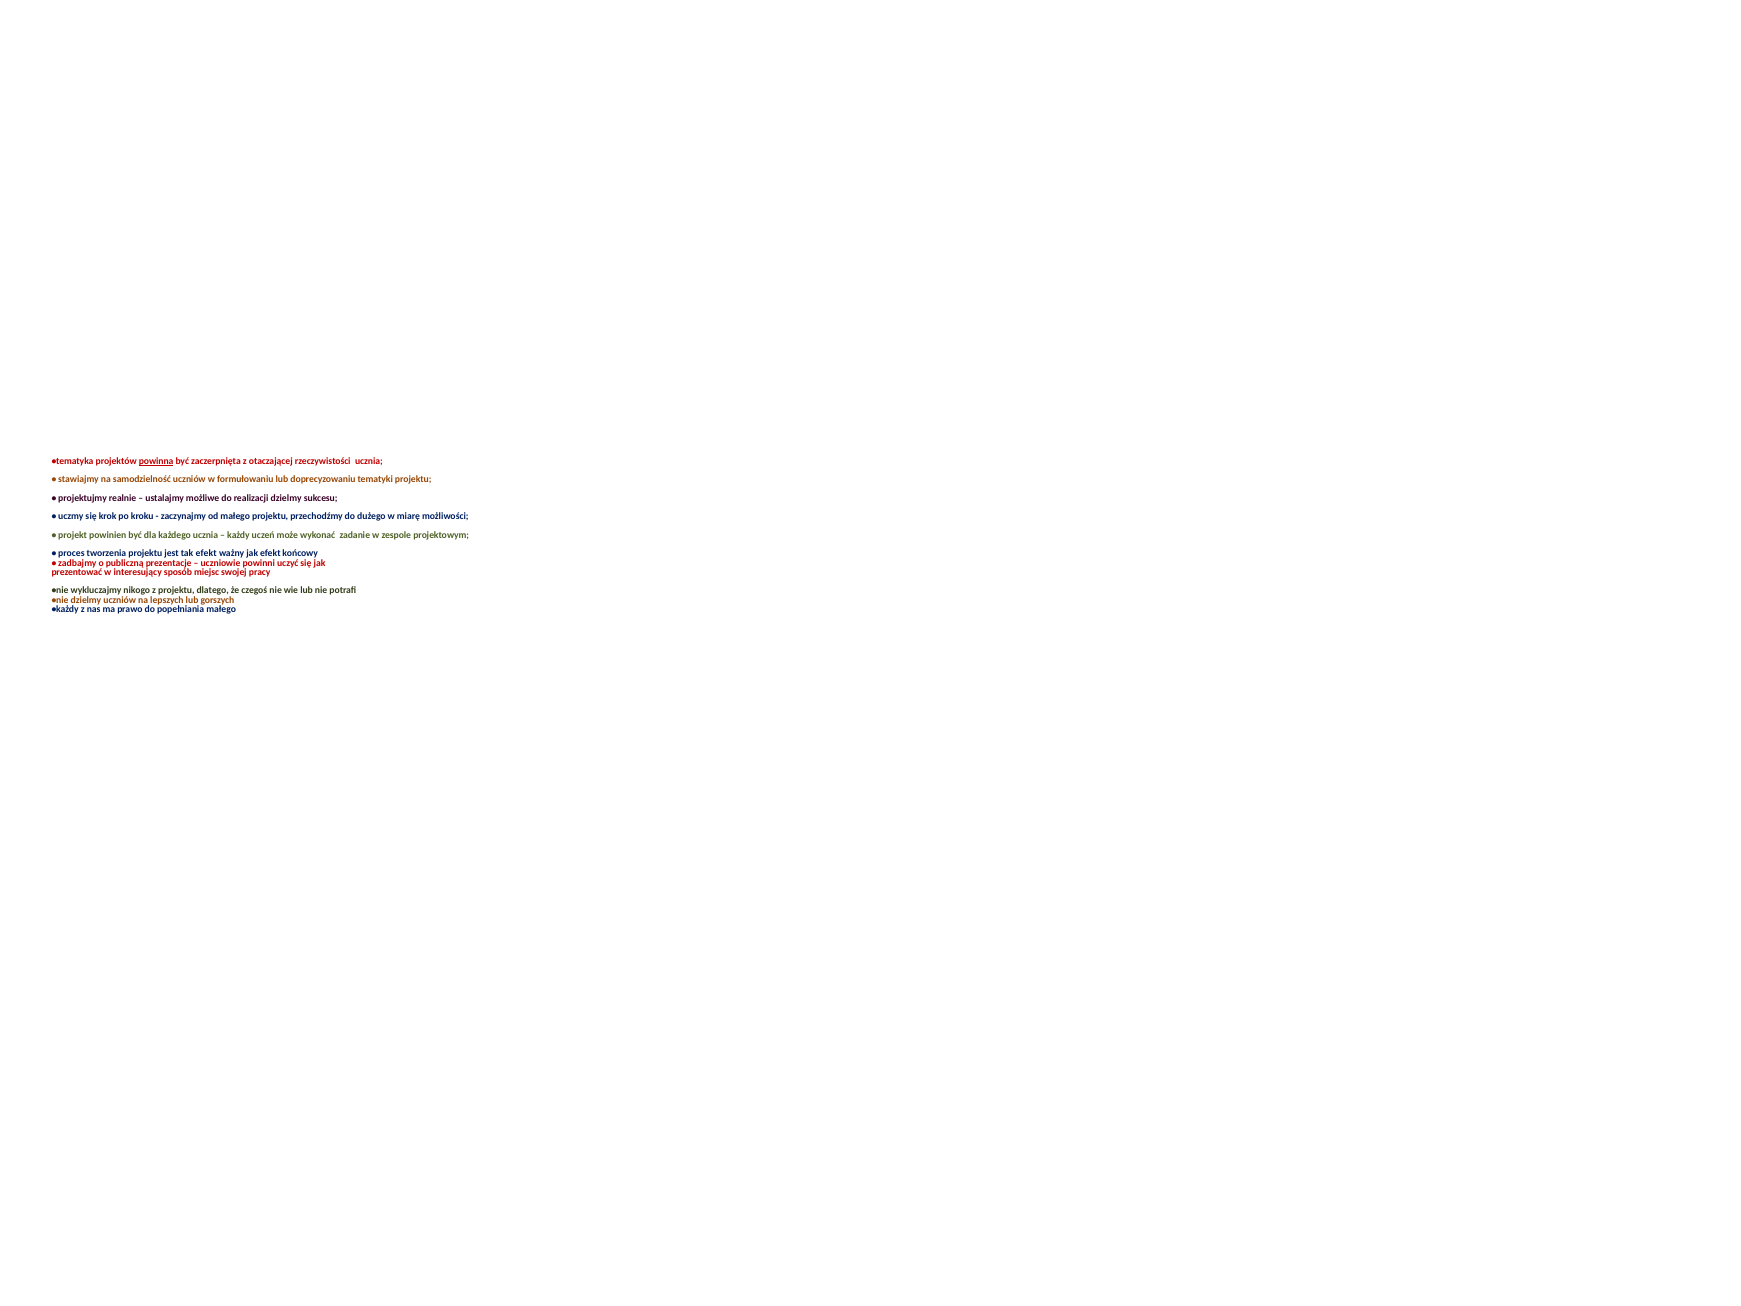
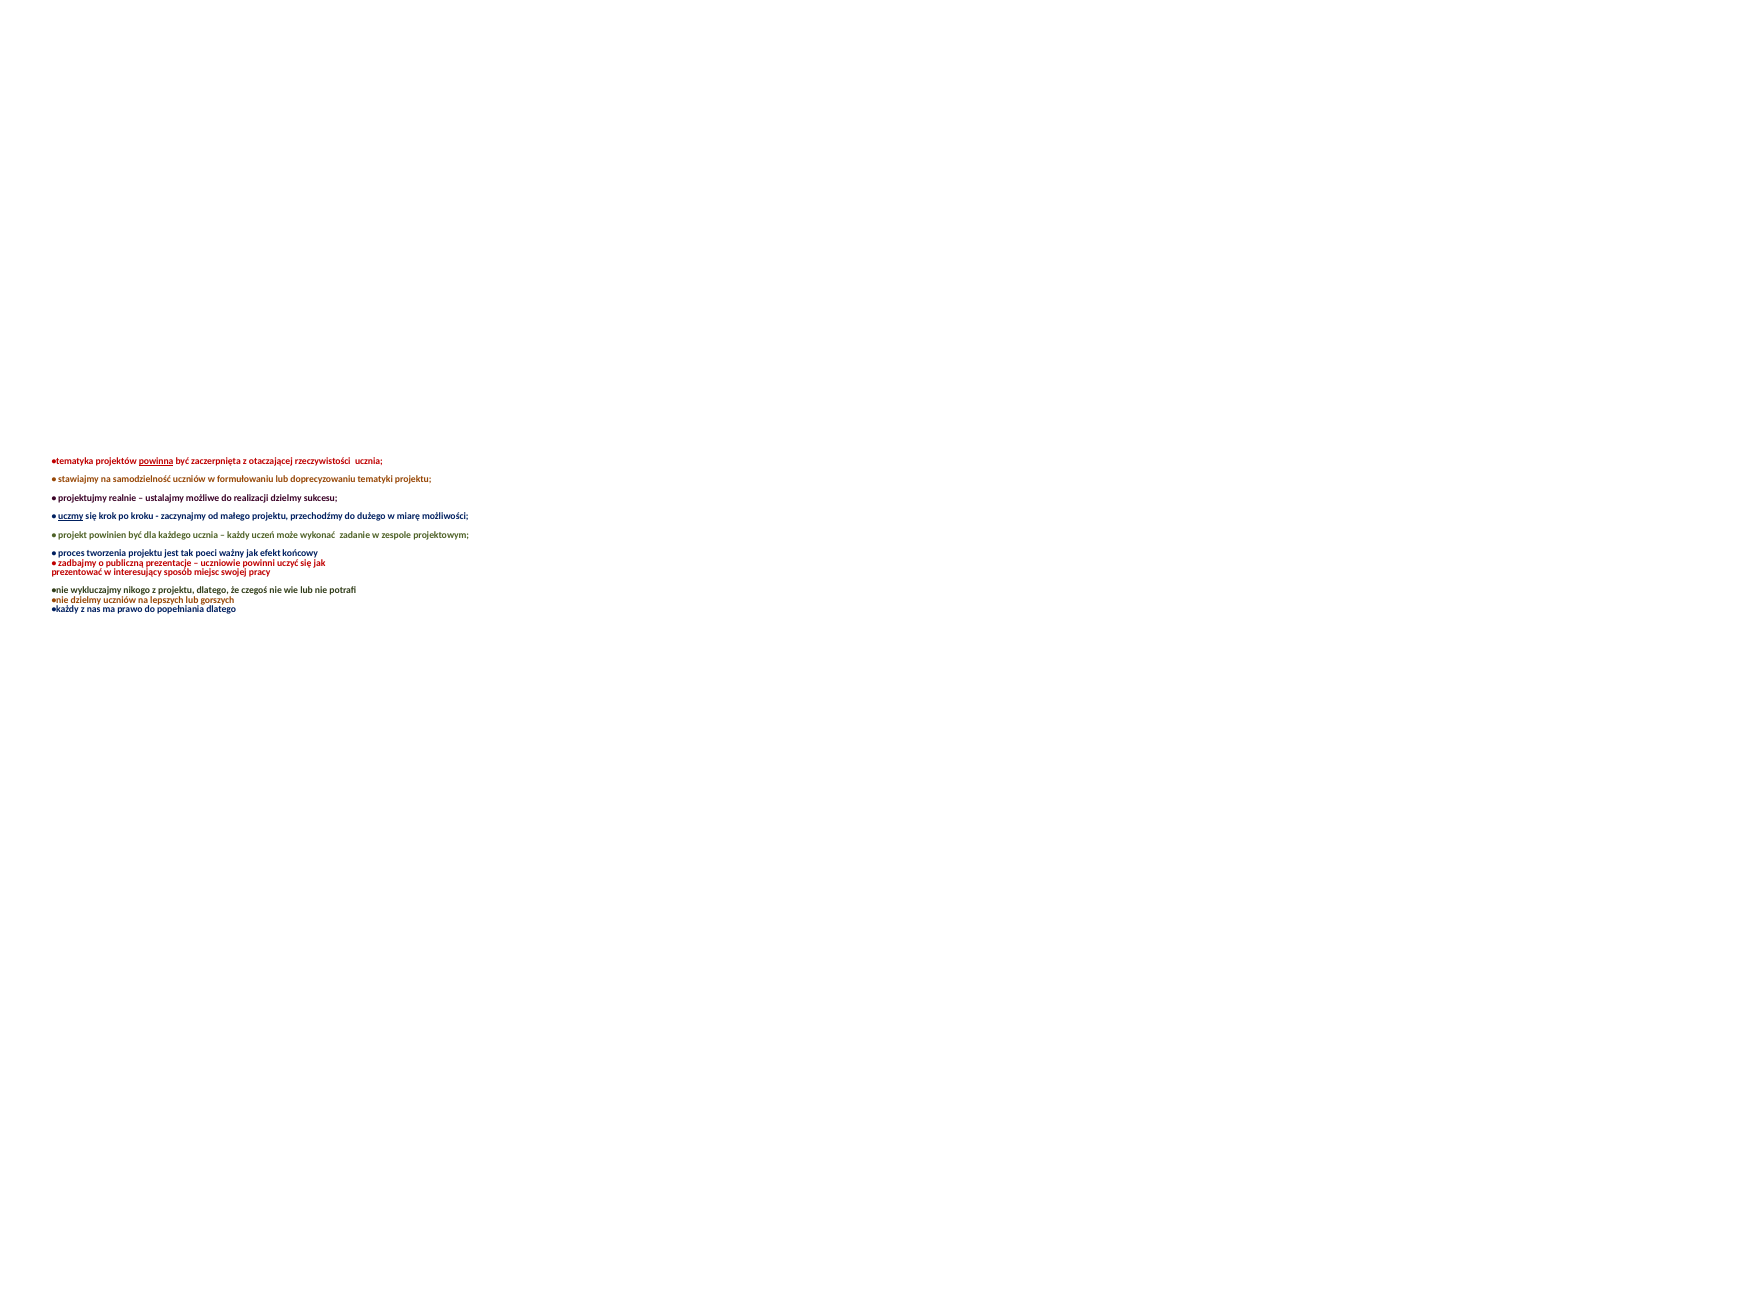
uczmy underline: none -> present (71, 516)
tak efekt: efekt -> poeci (206, 553)
popełniania małego: małego -> dlatego (221, 609)
